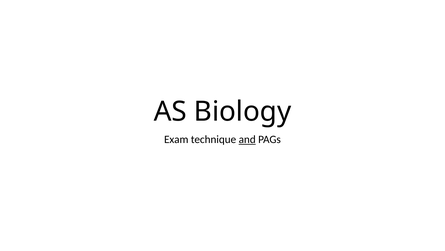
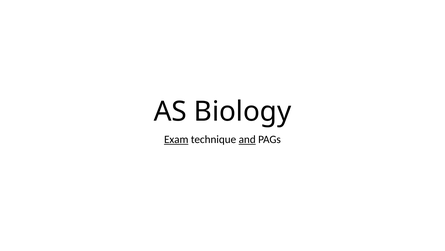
Exam underline: none -> present (176, 139)
